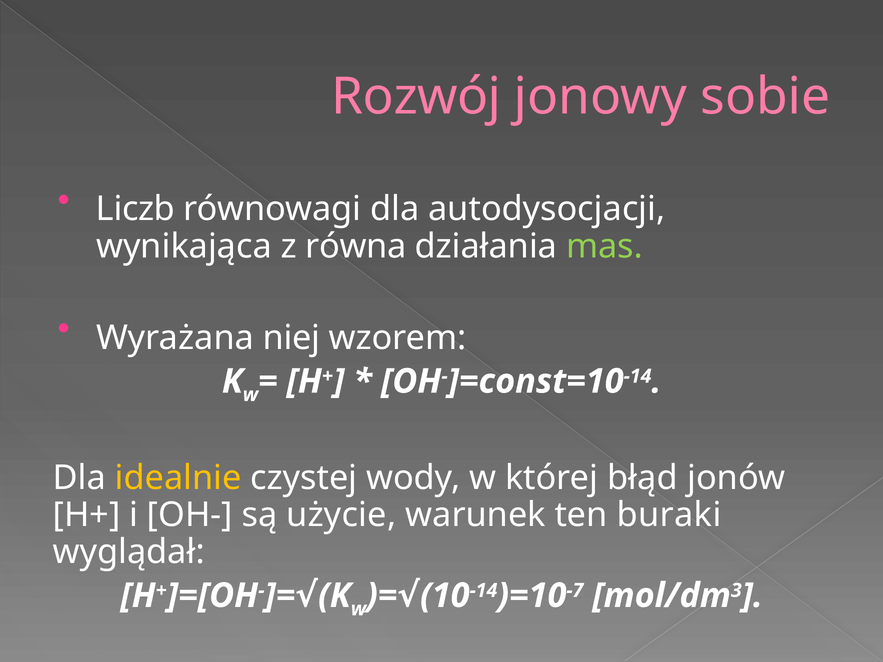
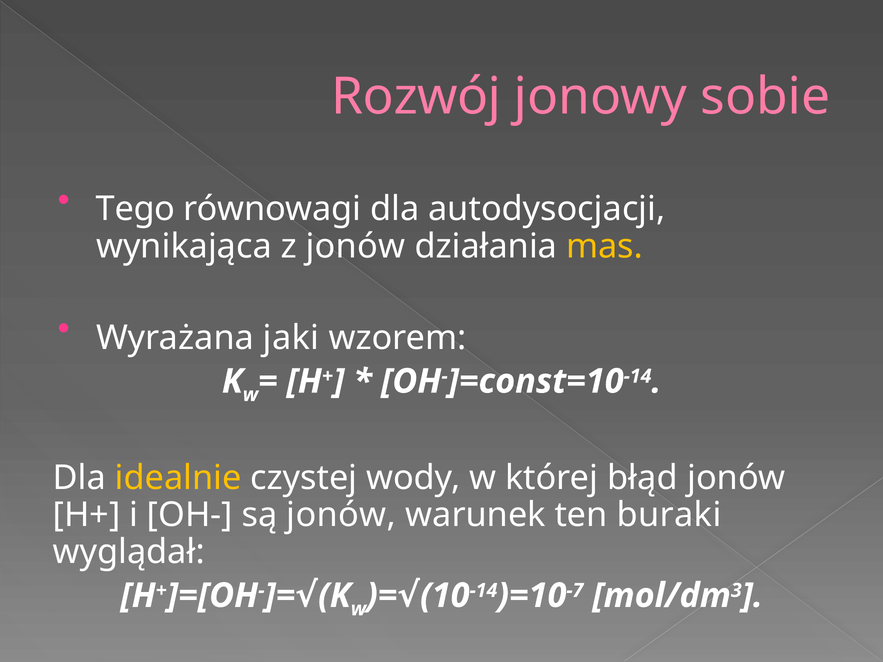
Liczb: Liczb -> Tego (135, 209)
z równa: równa -> jonów (356, 246)
mas colour: light green -> yellow (605, 246)
niej: niej -> jaki (291, 338)
są użycie: użycie -> jonów (341, 515)
